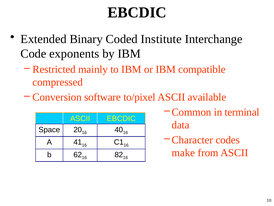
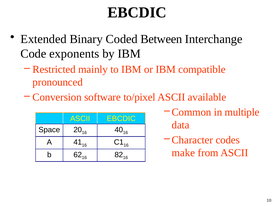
Institute: Institute -> Between (161, 39)
compressed: compressed -> pronounced (58, 82)
terminal: terminal -> multiple (242, 112)
